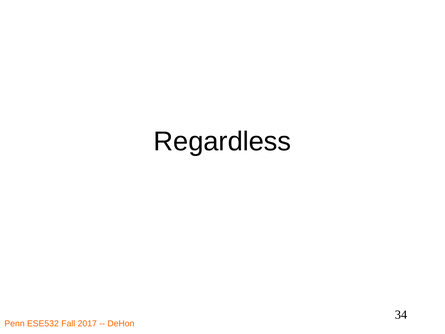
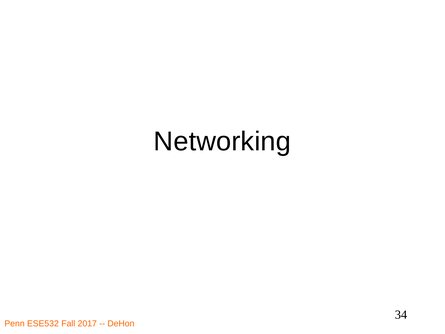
Regardless: Regardless -> Networking (222, 141)
